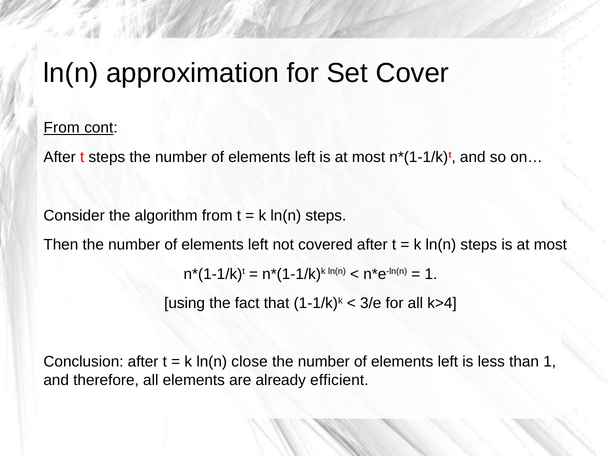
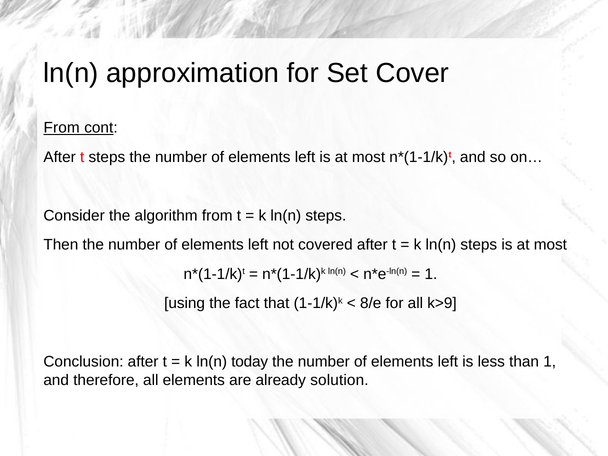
3/e: 3/e -> 8/e (371, 303)
k>4: k>4 -> k>9 (442, 303)
close: close -> today (250, 362)
efficient: efficient -> solution (339, 380)
